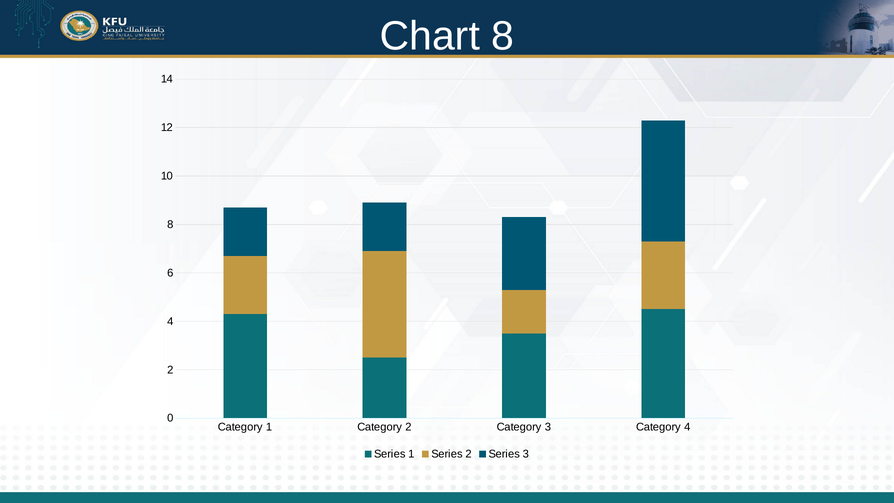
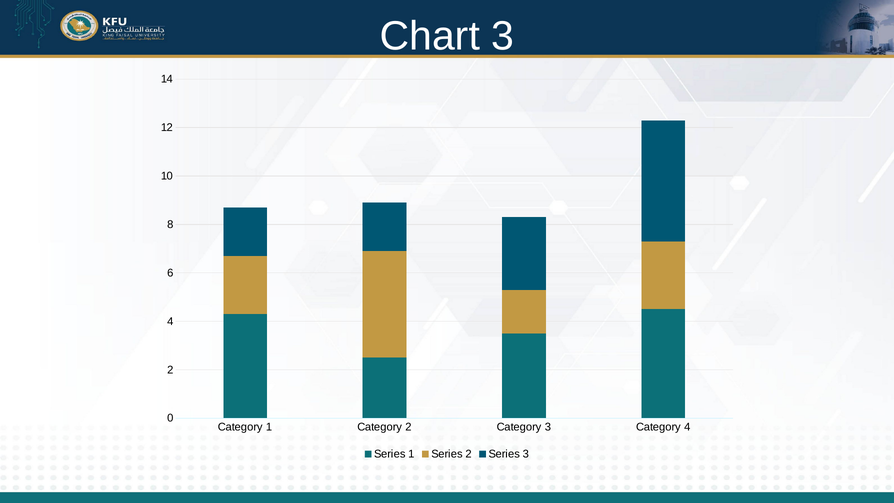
Chart 8: 8 -> 3 (503, 36)
